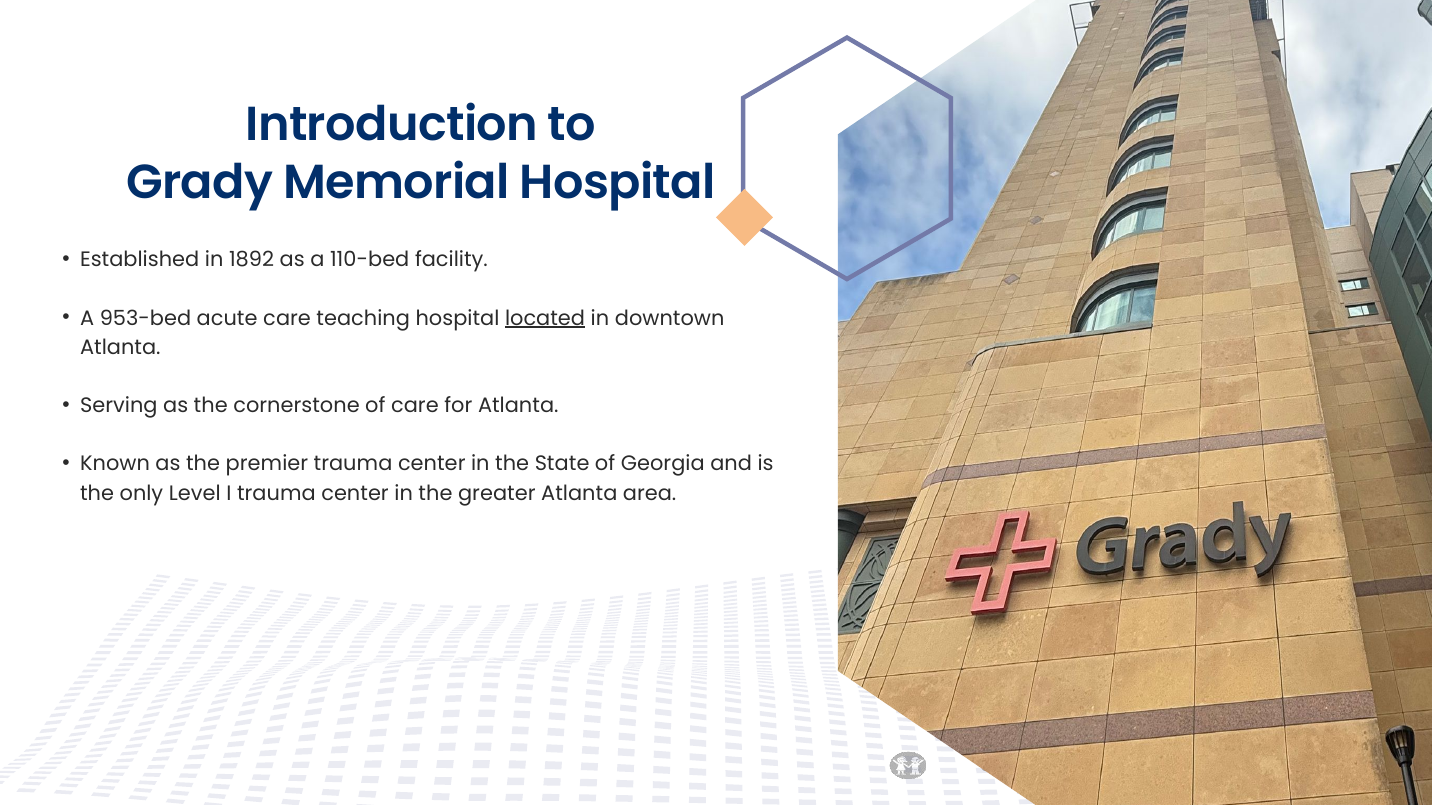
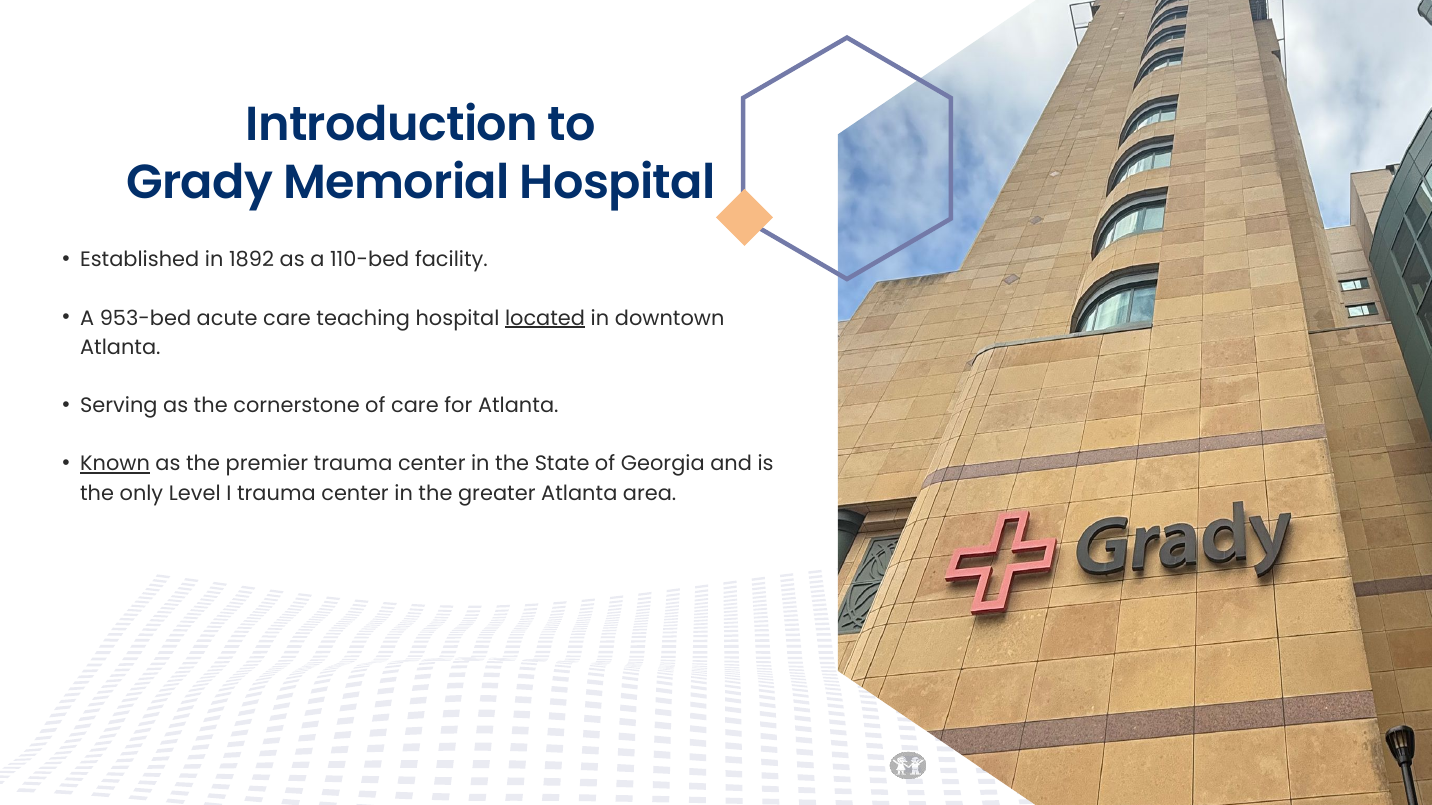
Known underline: none -> present (115, 464)
